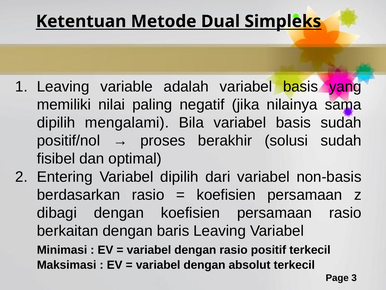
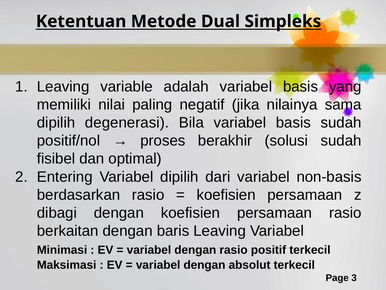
mengalami: mengalami -> degenerasi (127, 122)
